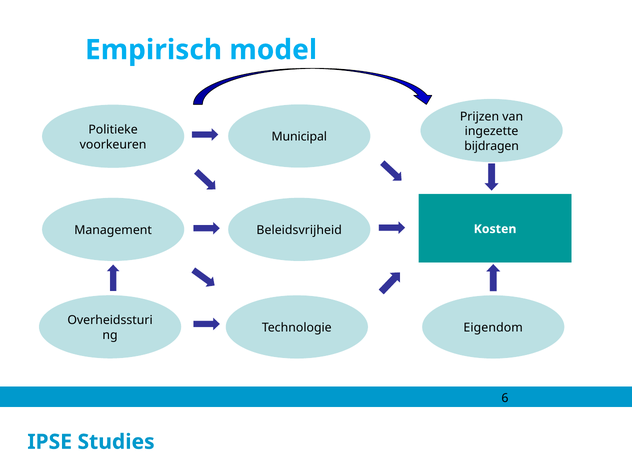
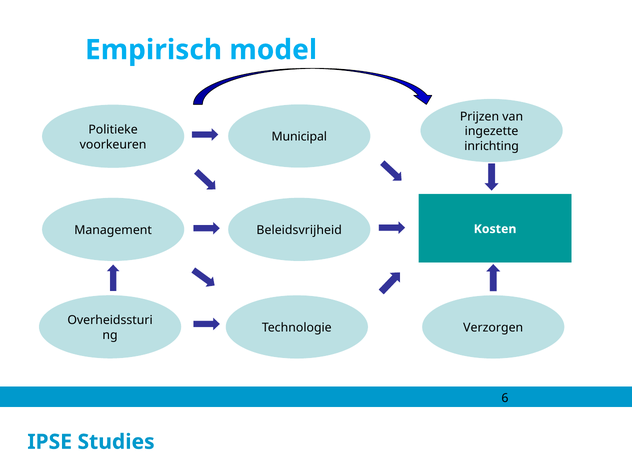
bijdragen: bijdragen -> inrichting (492, 146)
Eigendom: Eigendom -> Verzorgen (493, 328)
